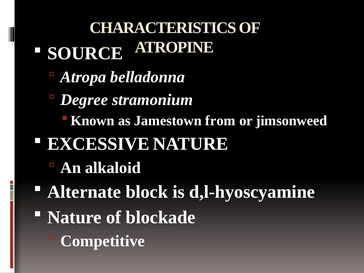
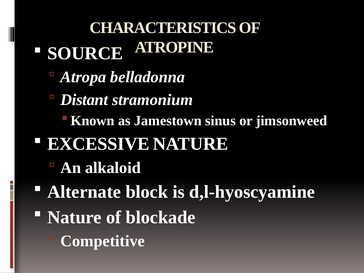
Degree: Degree -> Distant (84, 100)
from: from -> sinus (220, 121)
